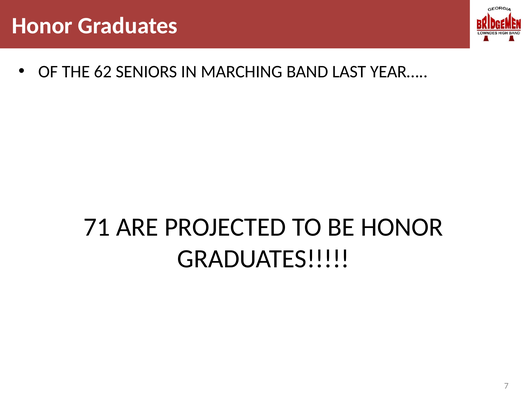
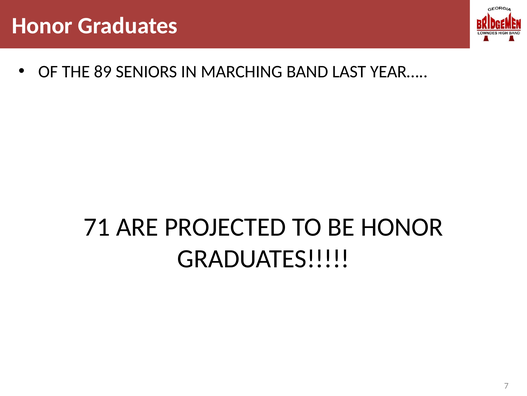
62: 62 -> 89 (103, 72)
